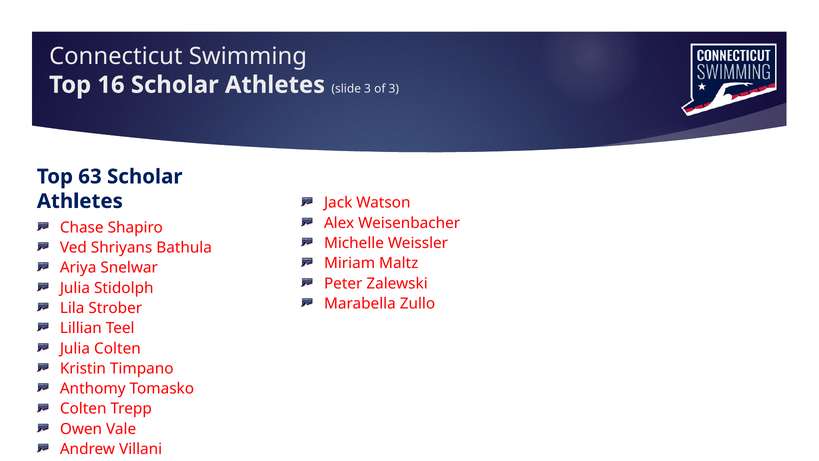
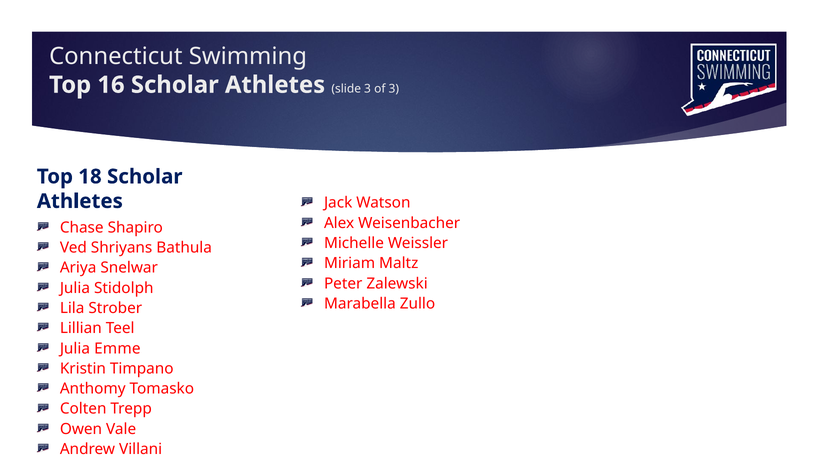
63: 63 -> 18 (90, 176)
Julia Colten: Colten -> Emme (117, 348)
